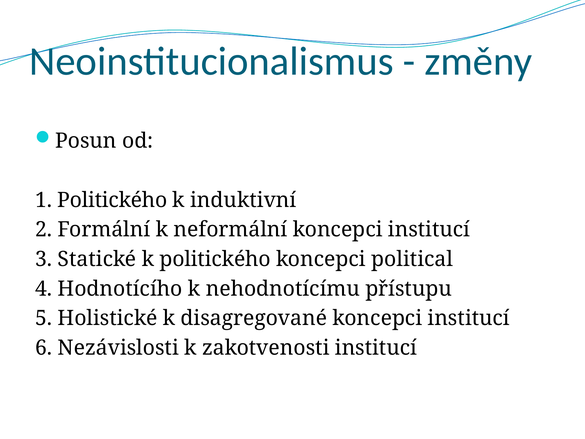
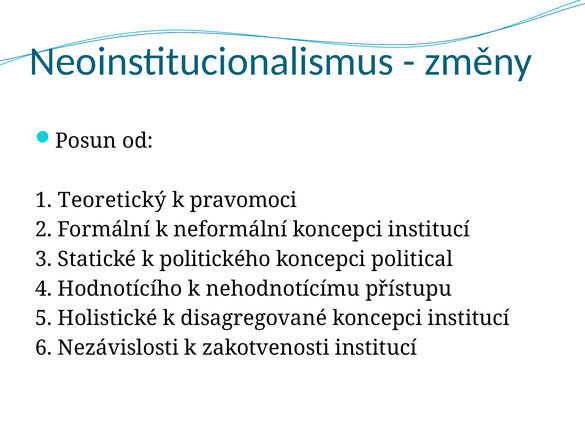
1 Politického: Politického -> Teoretický (112, 200)
induktivní: induktivní -> pravomoci (243, 200)
